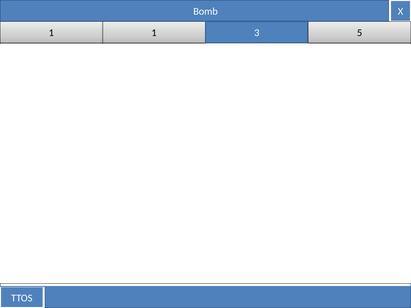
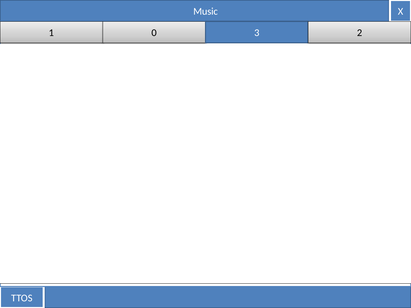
Bomb: Bomb -> Music (206, 11)
1 1: 1 -> 0 (154, 33)
5: 5 -> 2 (360, 33)
